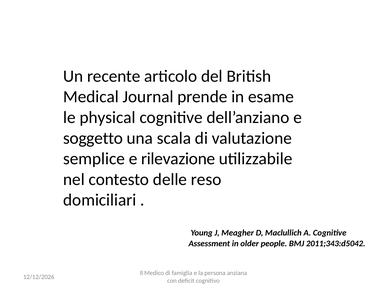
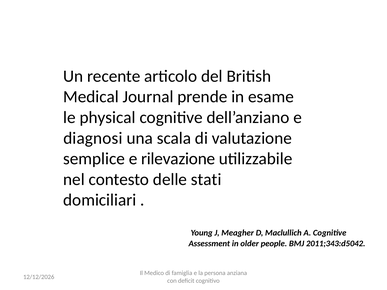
soggetto: soggetto -> diagnosi (93, 138)
reso: reso -> stati (206, 179)
